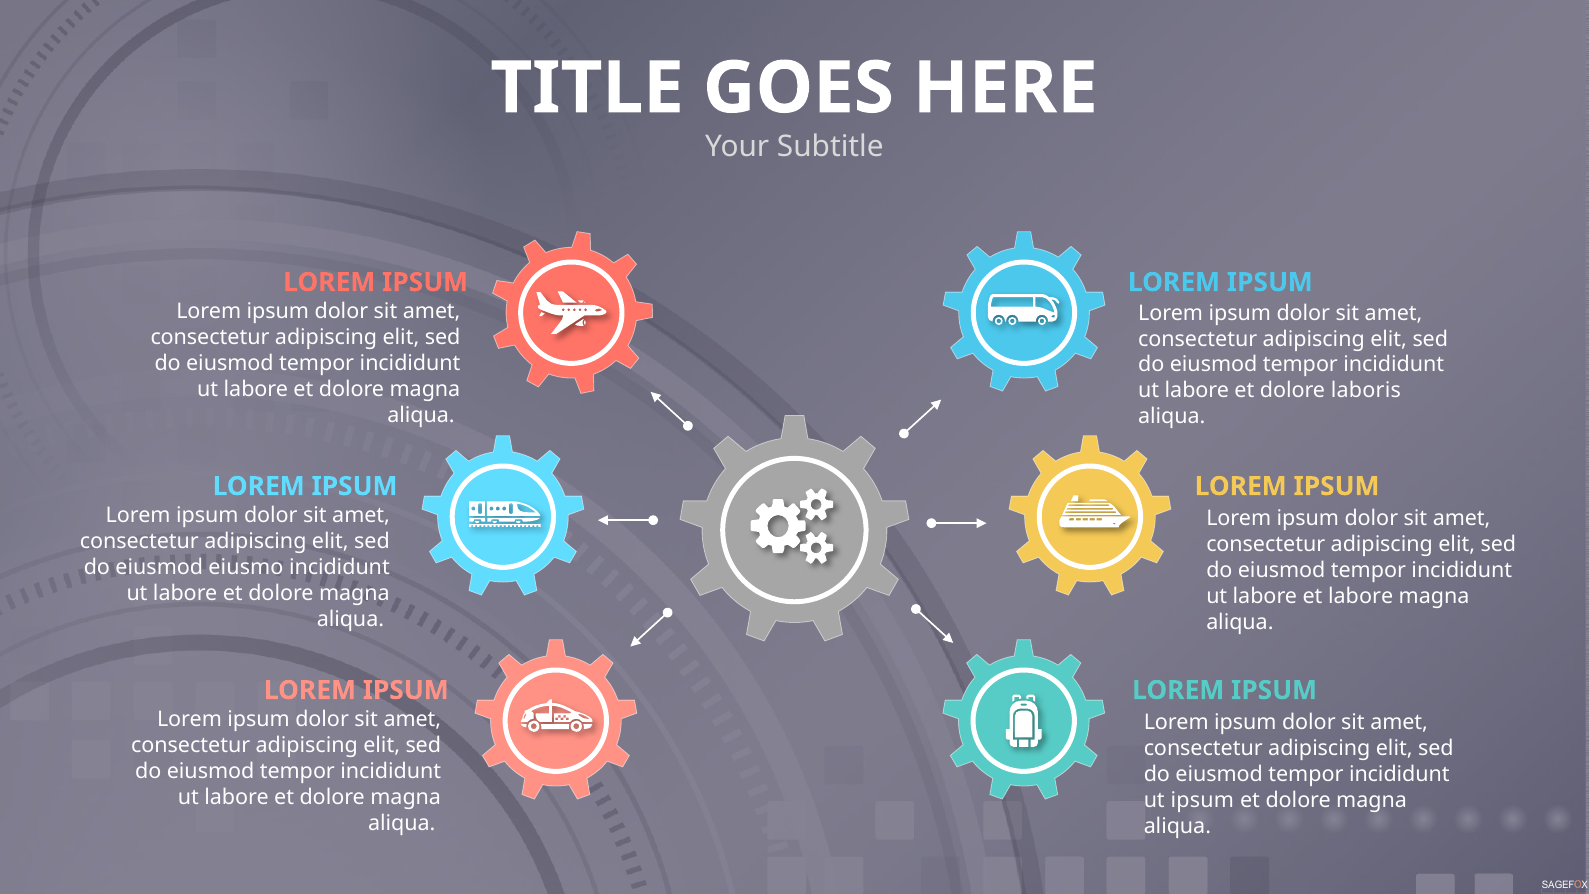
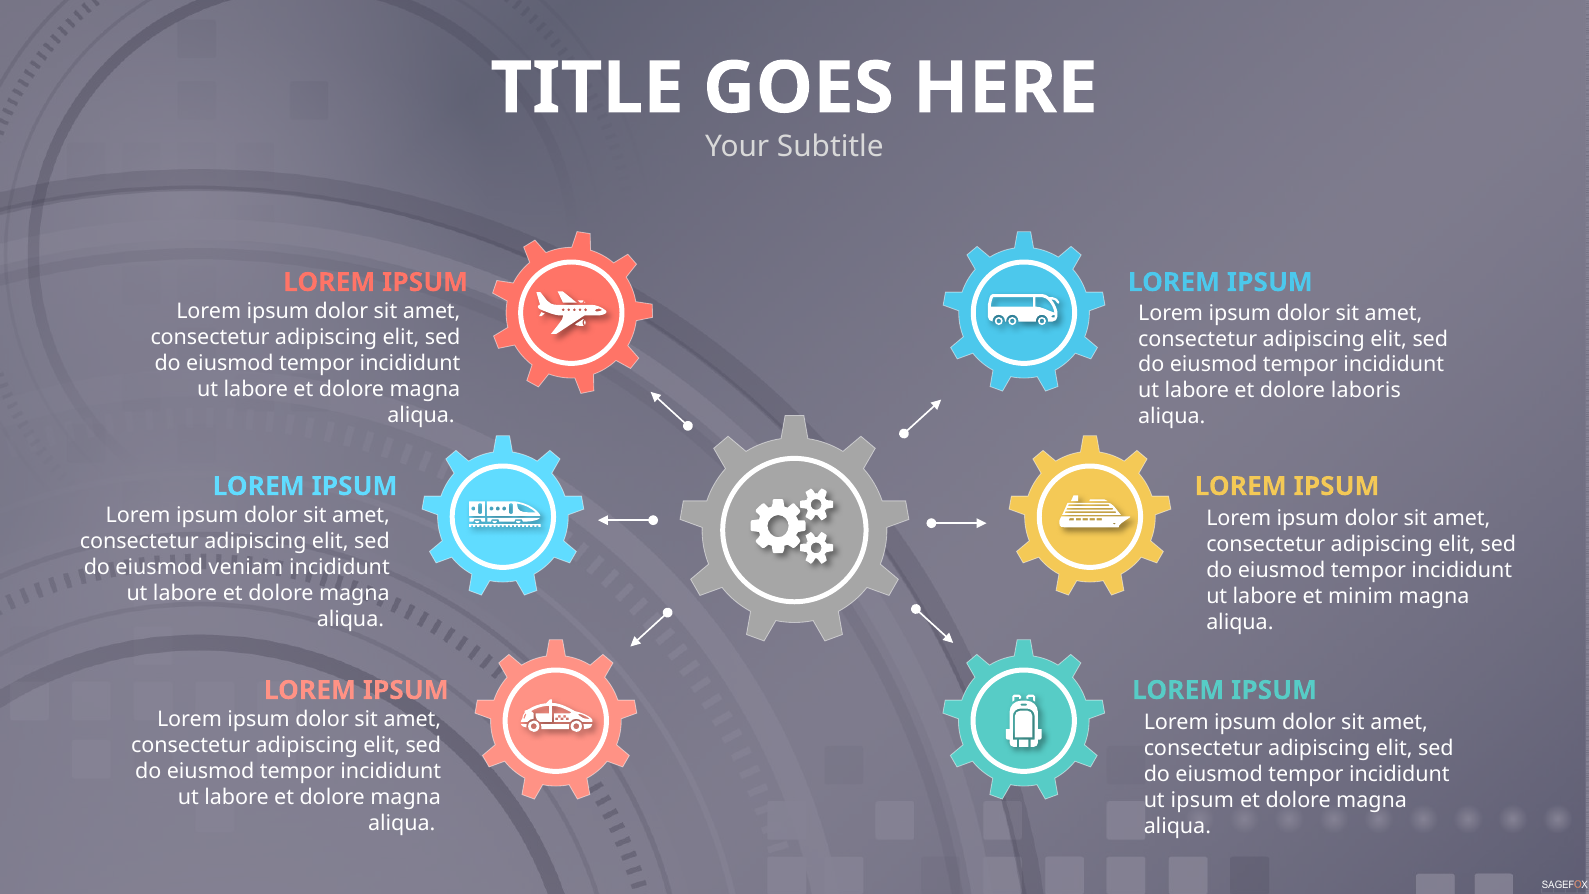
eiusmo: eiusmo -> veniam (246, 567)
et labore: labore -> minim (1361, 596)
